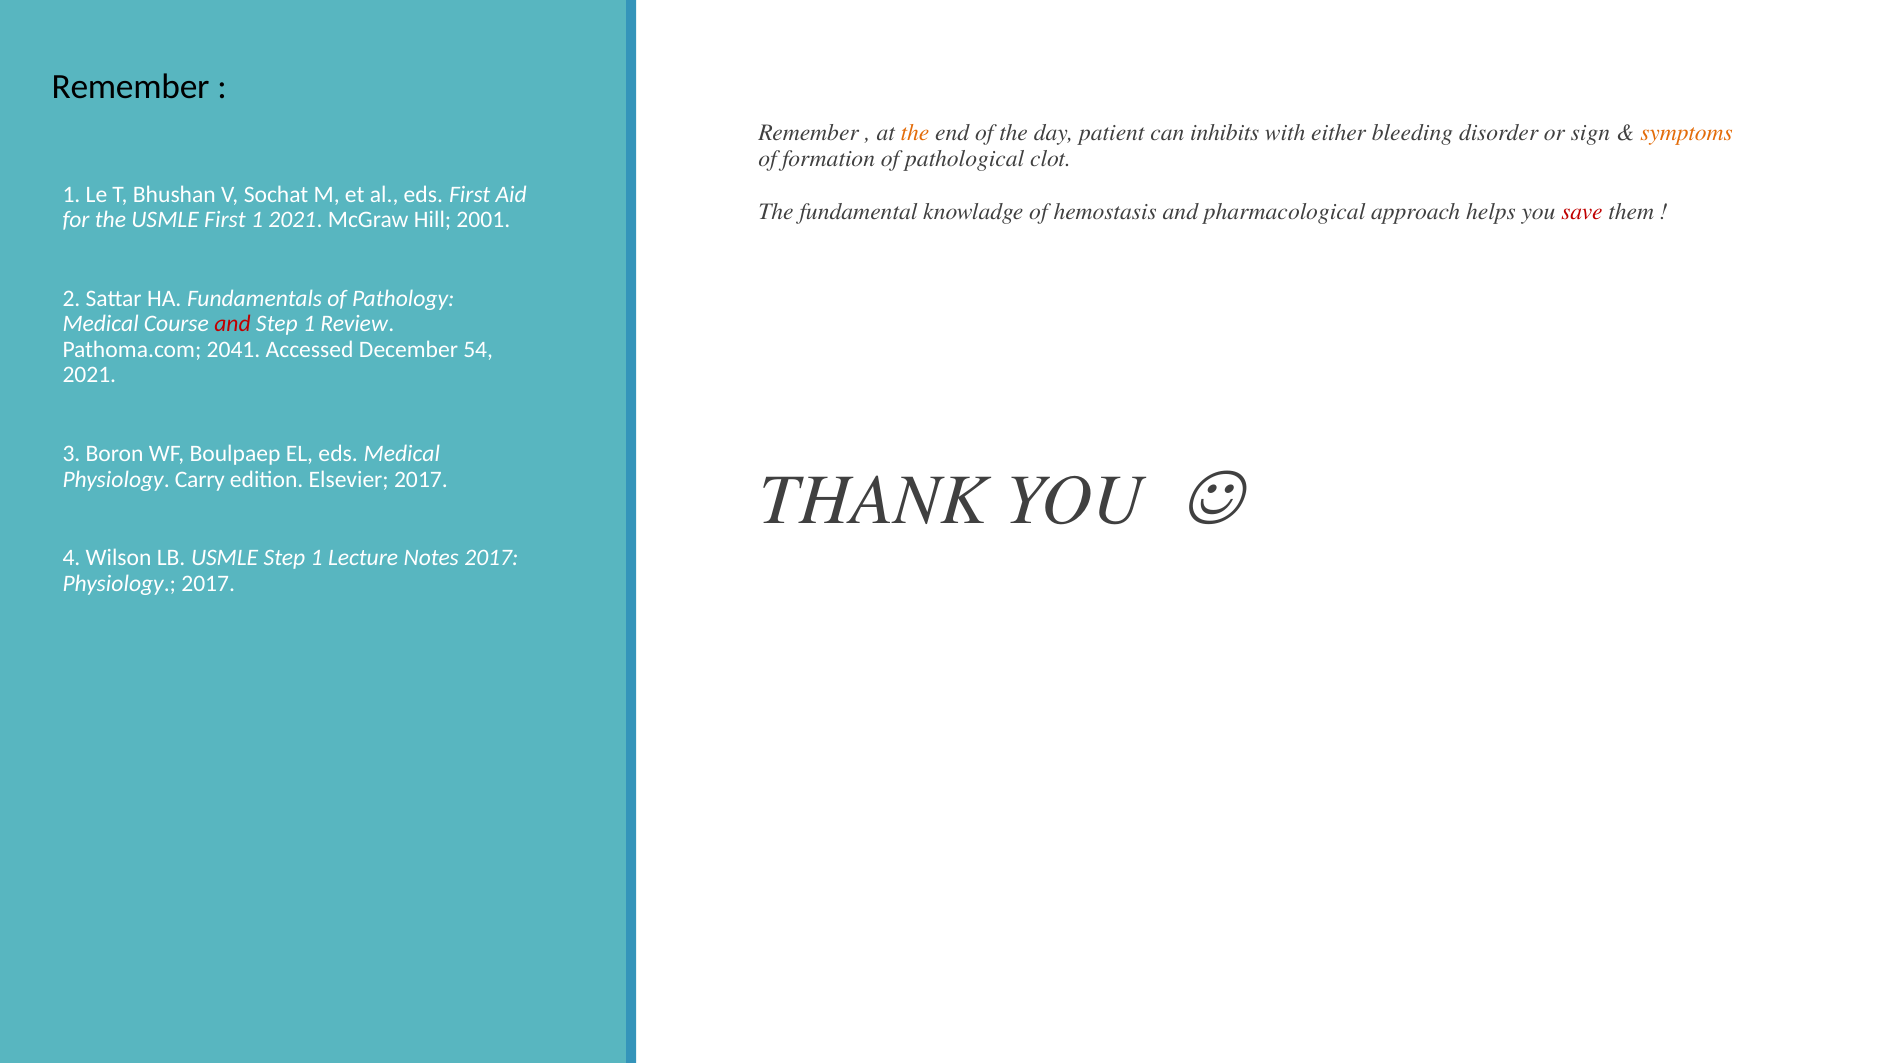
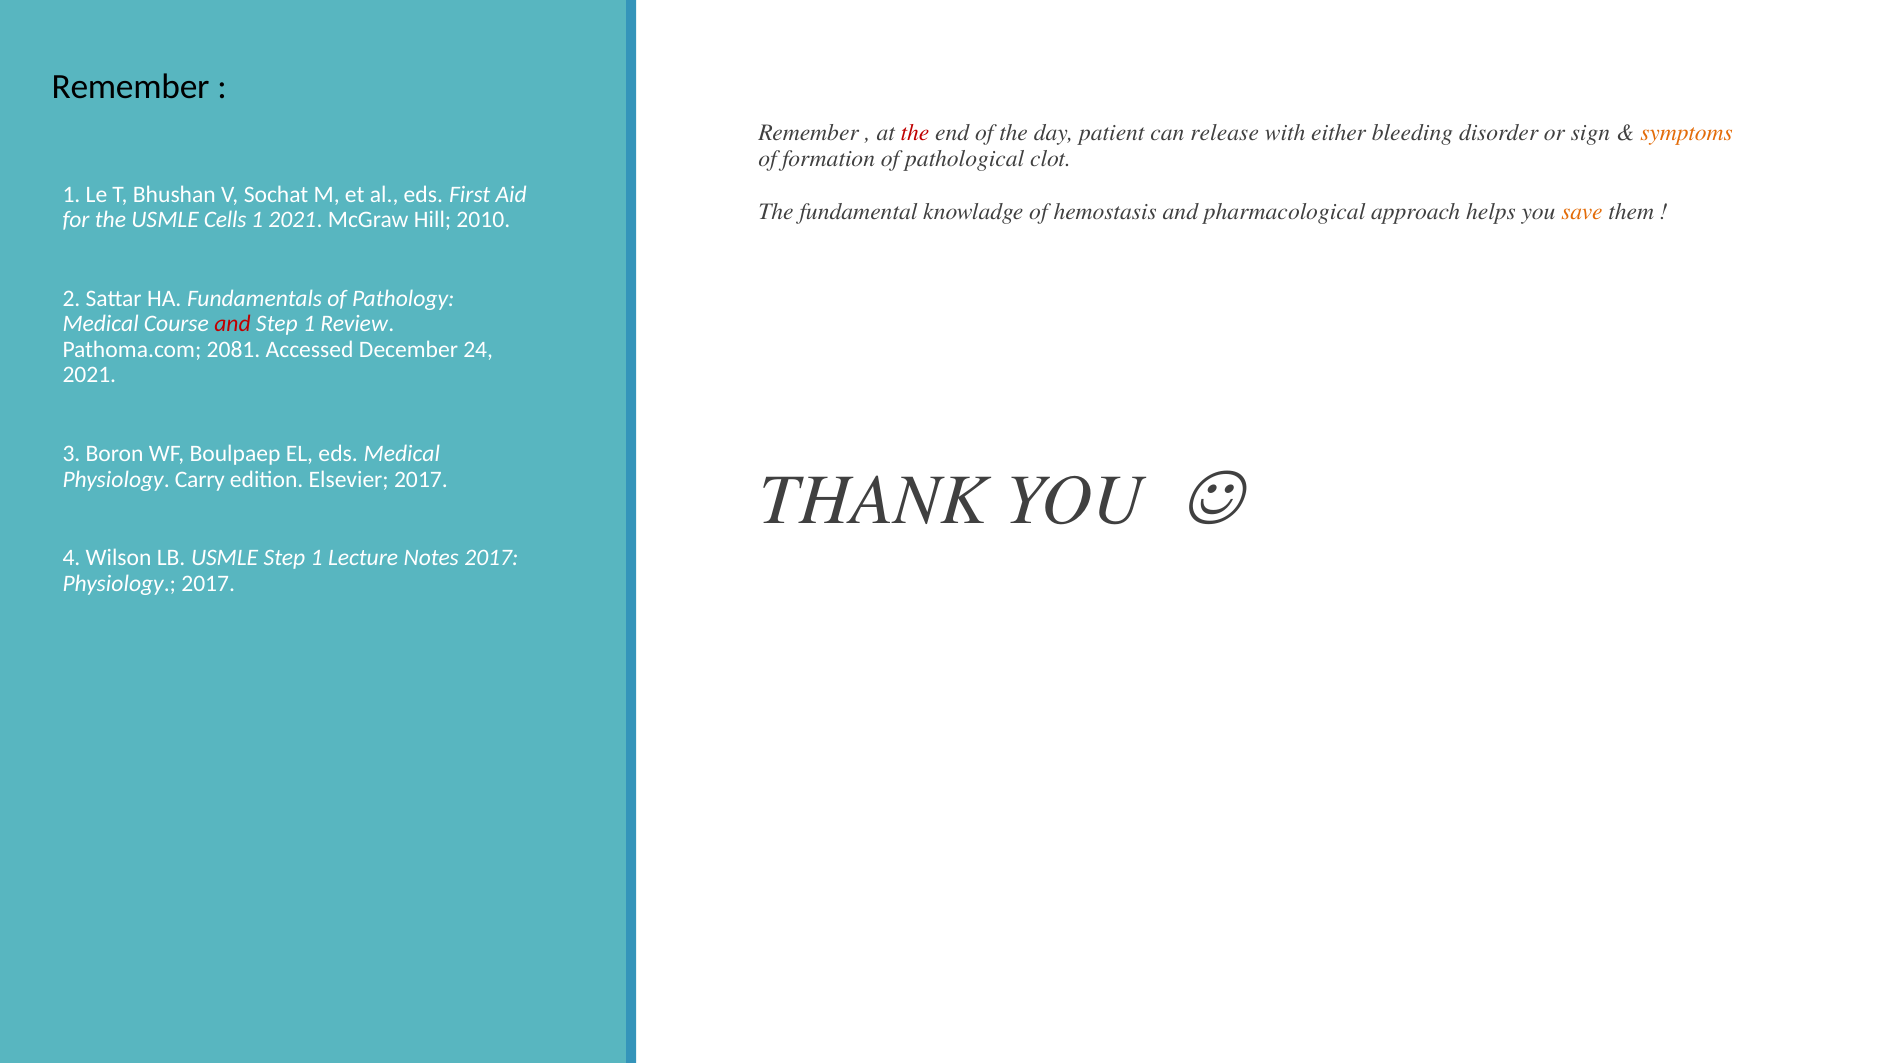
the colour: orange -> red (915, 133)
inhibits: inhibits -> release (1225, 133)
save colour: red -> orange (1582, 212)
USMLE First: First -> Cells (225, 220)
2001: 2001 -> 2010 (483, 220)
2041: 2041 -> 2081 (233, 350)
54: 54 -> 24 (478, 350)
